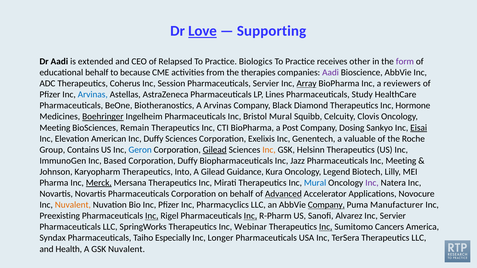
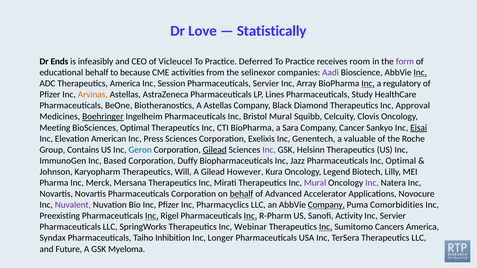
Love underline: present -> none (203, 31)
Supporting: Supporting -> Statistically (272, 31)
Dr Aadi: Aadi -> Ends (59, 62)
extended: extended -> infeasibly (96, 62)
Relapsed: Relapsed -> Vicleucel (175, 62)
Biologics: Biologics -> Deferred (256, 62)
other: other -> room (360, 62)
therapies: therapies -> selinexor (258, 73)
Inc underline: none -> present (420, 73)
Therapeutics Coherus: Coherus -> America (125, 84)
Array underline: present -> none (307, 84)
Inc underline: none -> present (368, 84)
reviewers: reviewers -> regulatory (402, 84)
Arvinas colour: blue -> orange (93, 95)
A Arvinas: Arvinas -> Astellas (218, 106)
Hormone: Hormone -> Approval (413, 106)
BioSciences Remain: Remain -> Optimal (135, 128)
Post: Post -> Sara (290, 128)
Dosing: Dosing -> Cancer (352, 128)
Inc Duffy: Duffy -> Press (153, 139)
Inc colour: orange -> purple (269, 150)
Inc Meeting: Meeting -> Optimal (401, 161)
Into: Into -> Will (183, 172)
Guidance: Guidance -> However (245, 172)
Merck underline: present -> none (99, 183)
Mural colour: blue -> purple (315, 183)
behalf underline: none -> present (242, 194)
Advanced underline: present -> none (283, 194)
Nuvalent colour: orange -> purple (73, 205)
Manufacturer: Manufacturer -> Comorbidities (397, 205)
Alvarez: Alvarez -> Activity (349, 216)
Especially: Especially -> Inhibition (173, 238)
Health: Health -> Future (69, 249)
GSK Nuvalent: Nuvalent -> Myeloma (127, 249)
